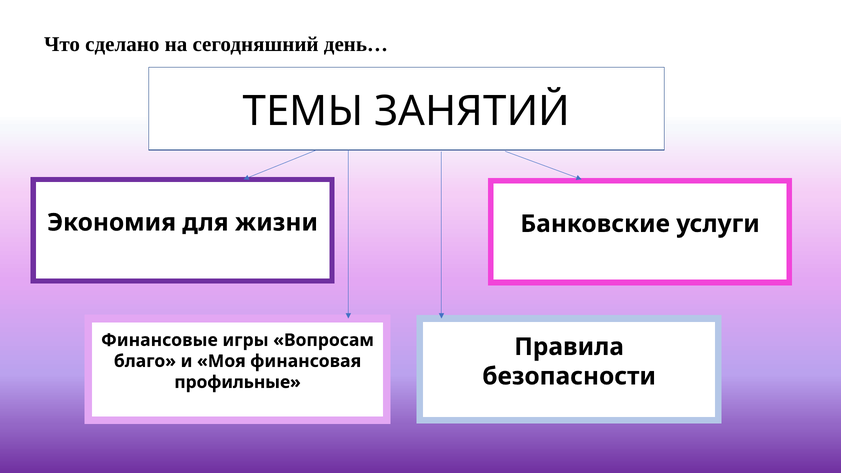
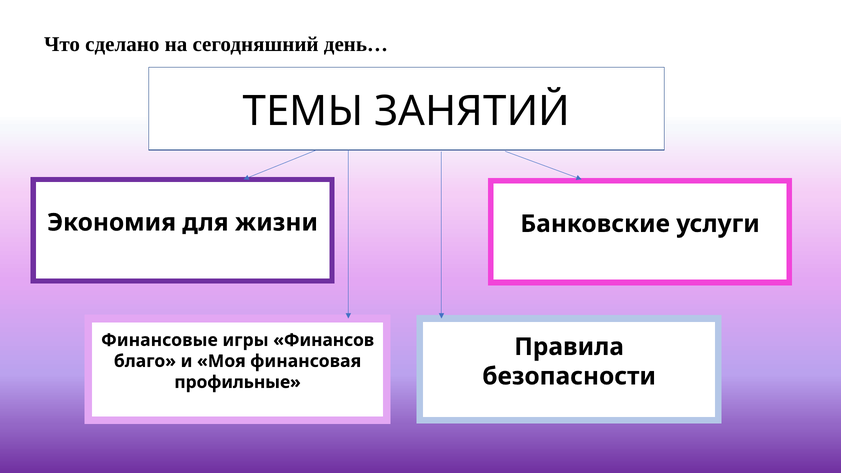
Вопросам: Вопросам -> Финансов (324, 340)
